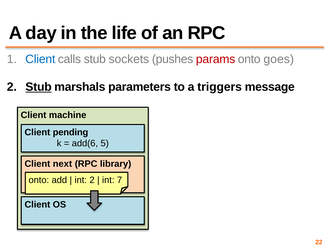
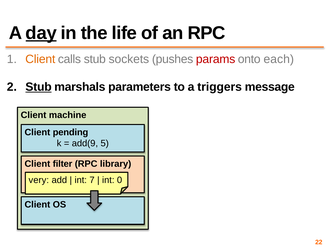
day underline: none -> present (41, 33)
Client colour: blue -> orange (40, 59)
goes: goes -> each (279, 59)
add(6: add(6 -> add(9 (85, 143)
next: next -> filter (63, 164)
onto: onto -> very (39, 180)
int 2: 2 -> 7 (92, 180)
7: 7 -> 0 (120, 180)
